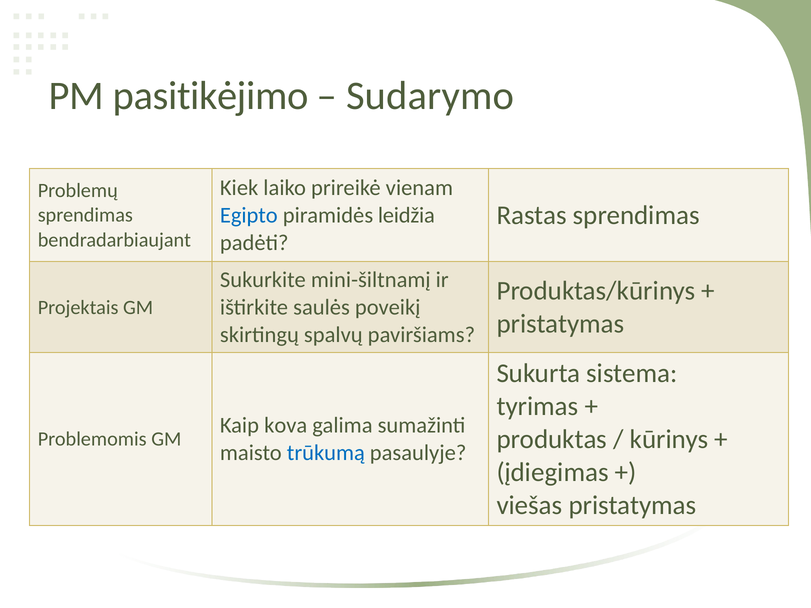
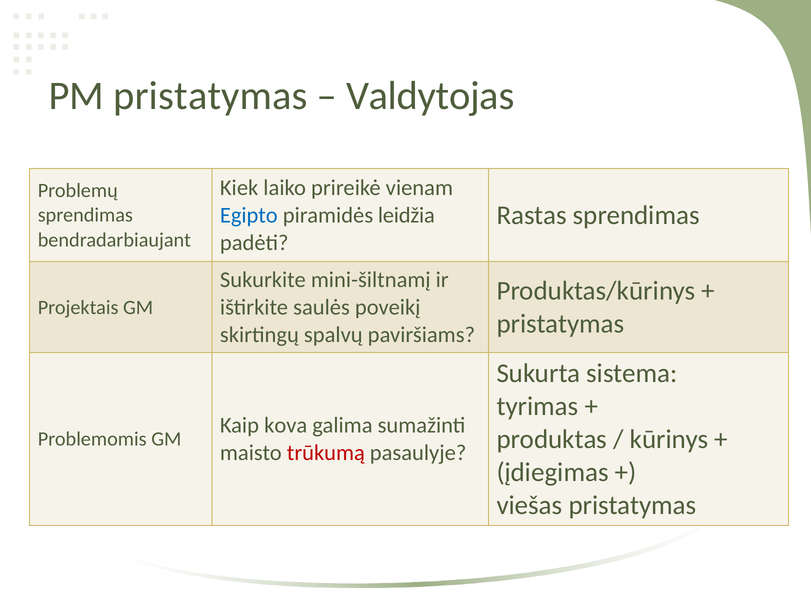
PM pasitikėjimo: pasitikėjimo -> pristatymas (210, 96)
Sudarymo: Sudarymo -> Valdytojas (430, 96)
trūkumą colour: blue -> red (326, 453)
